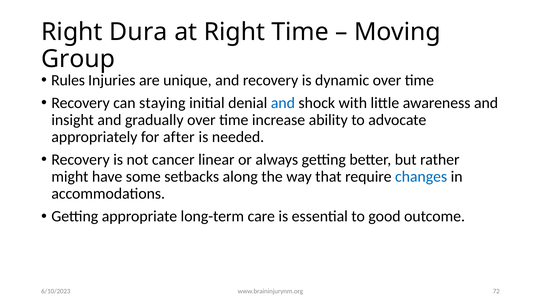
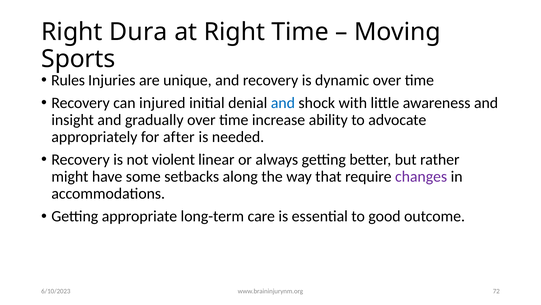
Group: Group -> Sports (78, 59)
staying: staying -> injured (162, 103)
cancer: cancer -> violent (173, 159)
changes colour: blue -> purple (421, 176)
